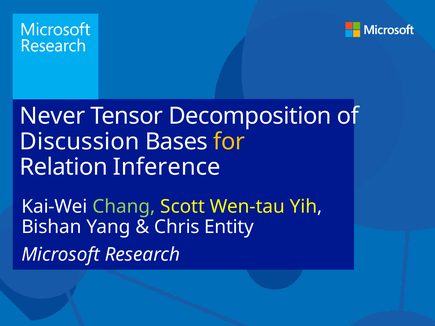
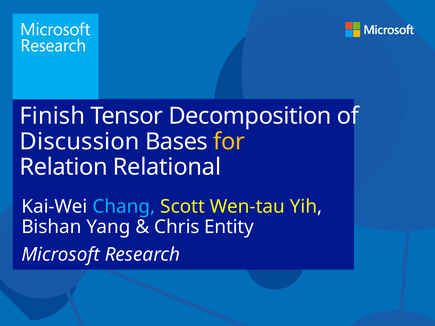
Never: Never -> Finish (52, 116)
Inference: Inference -> Relational (167, 167)
Chang colour: light green -> light blue (124, 207)
